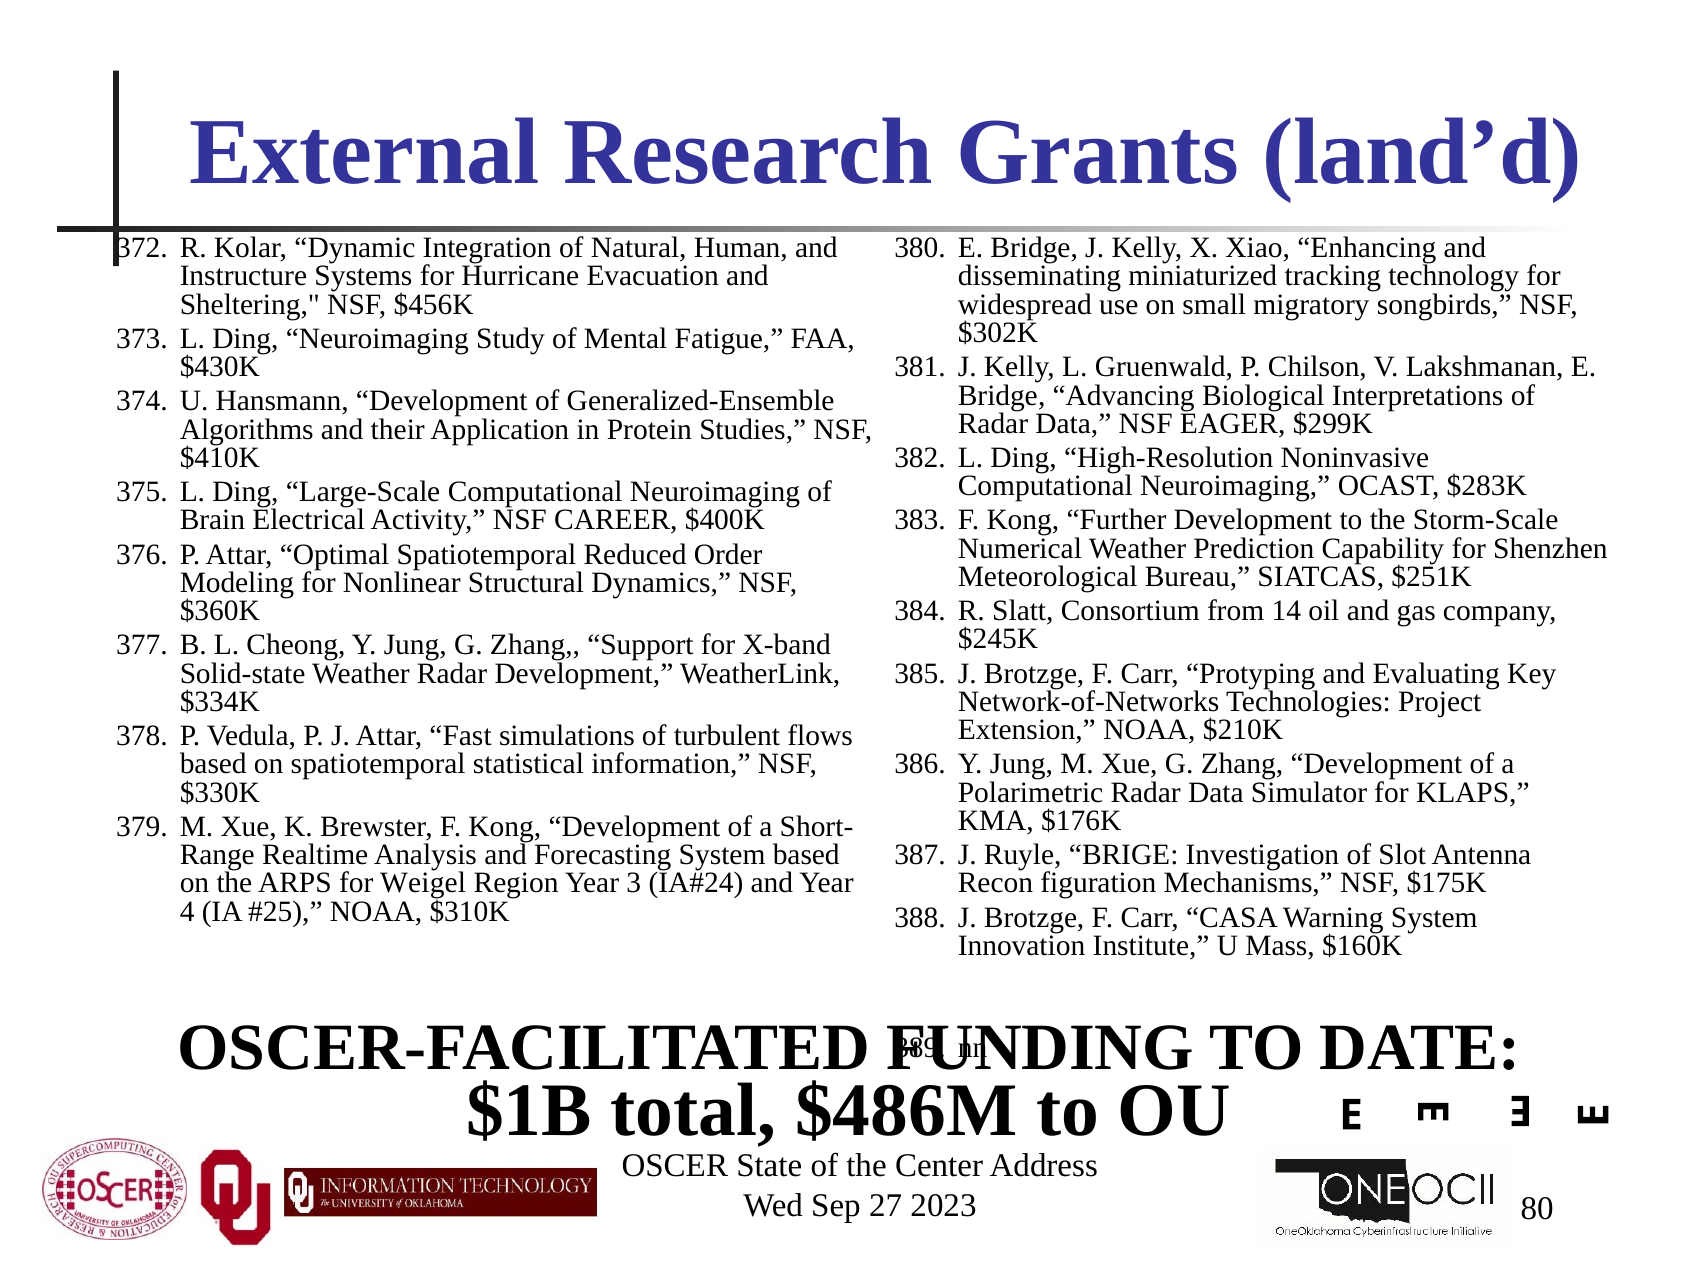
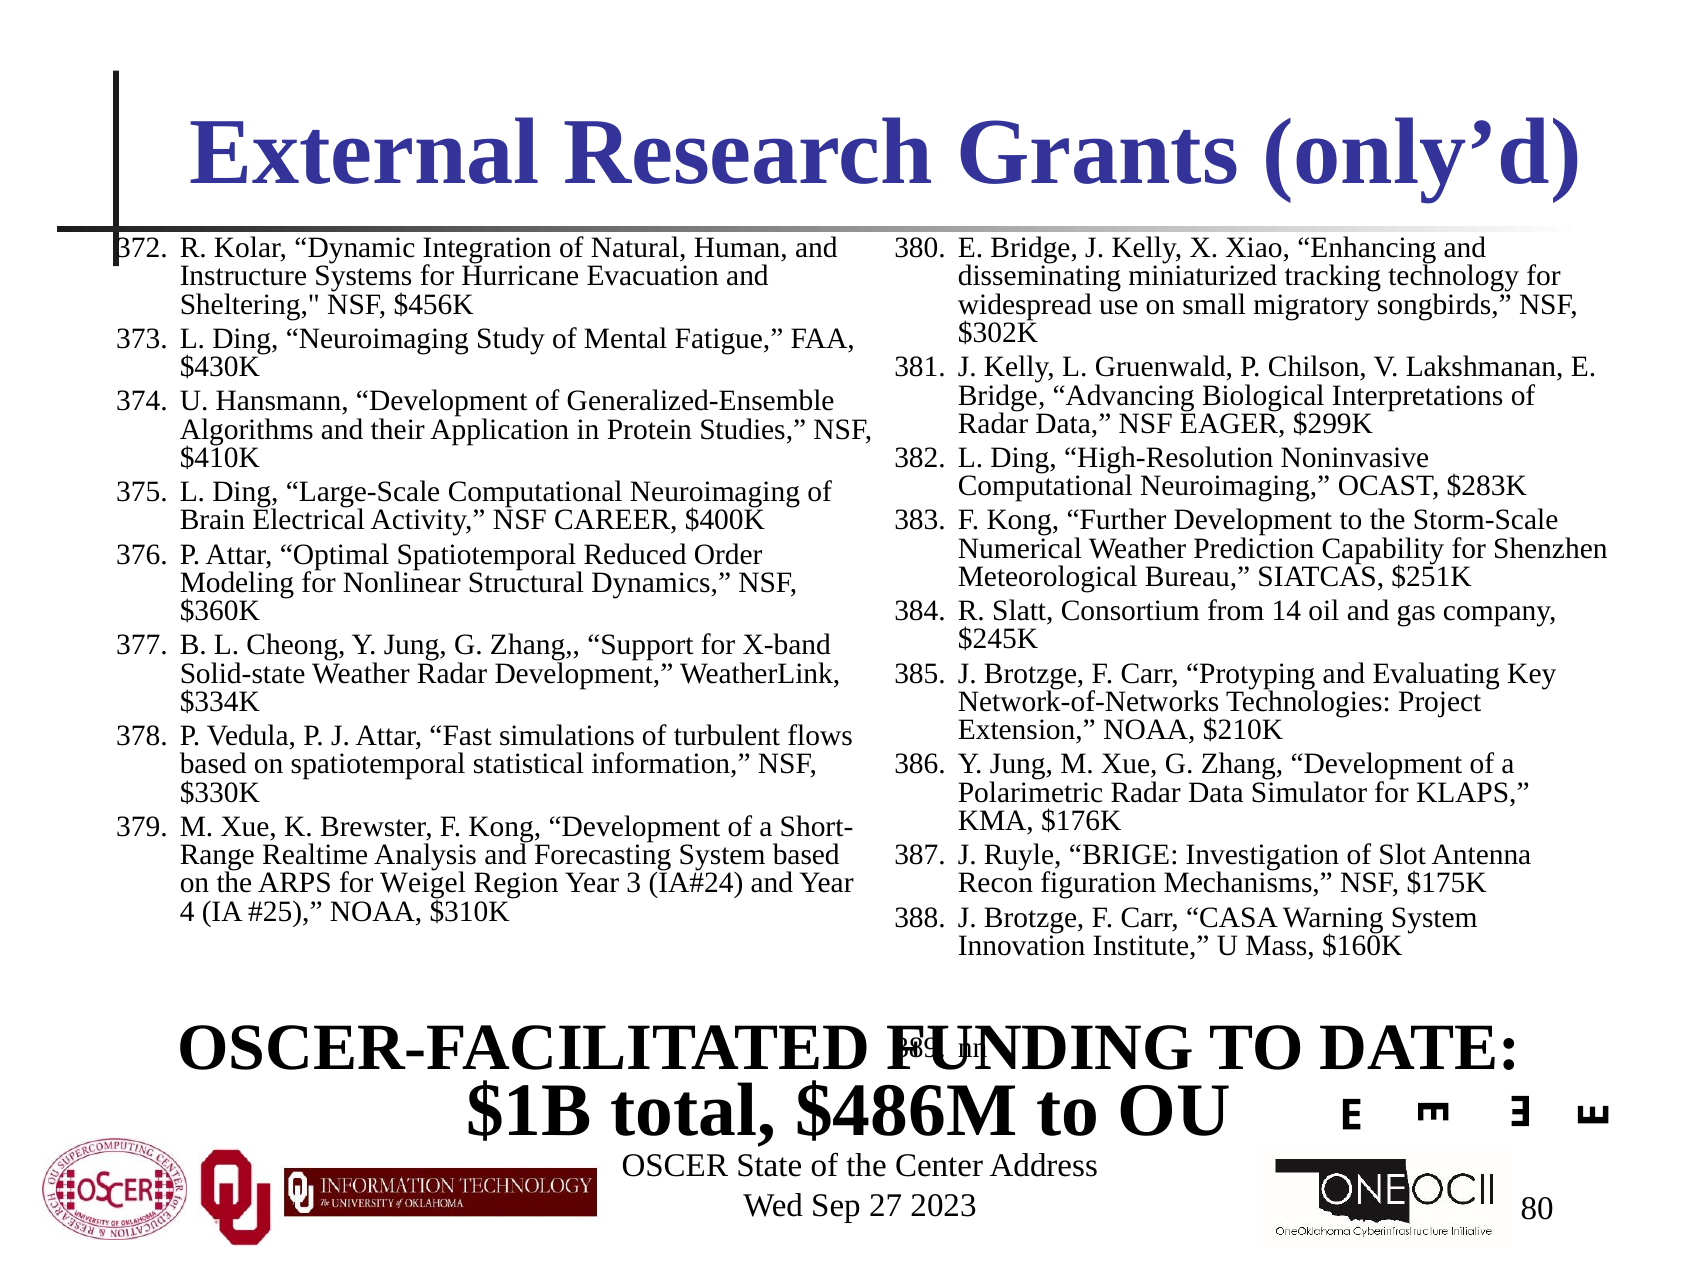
land’d: land’d -> only’d (1422, 152)
